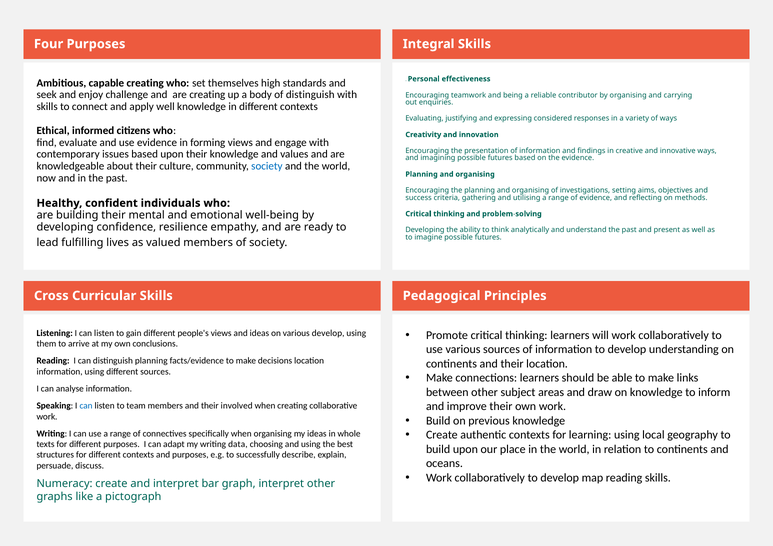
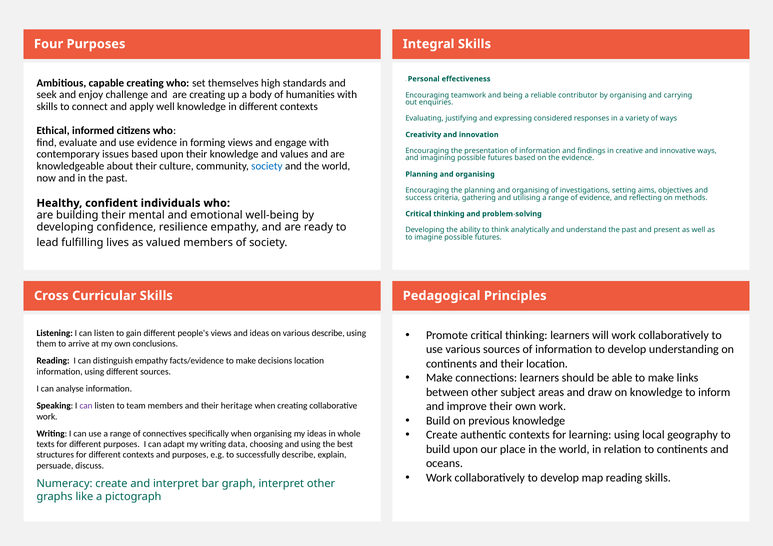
of distinguish: distinguish -> humanities (310, 95)
various develop: develop -> describe (328, 333)
distinguish planning: planning -> empathy (151, 361)
can colour: blue -> purple (86, 406)
involved: involved -> heritage (237, 406)
